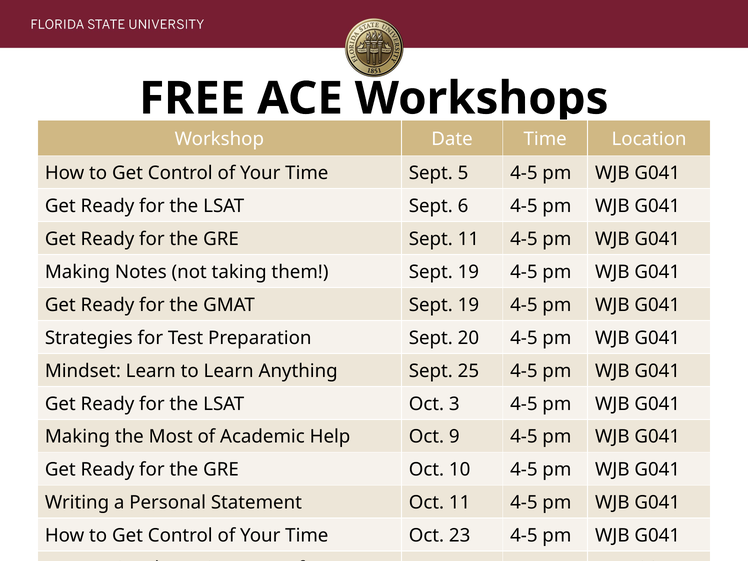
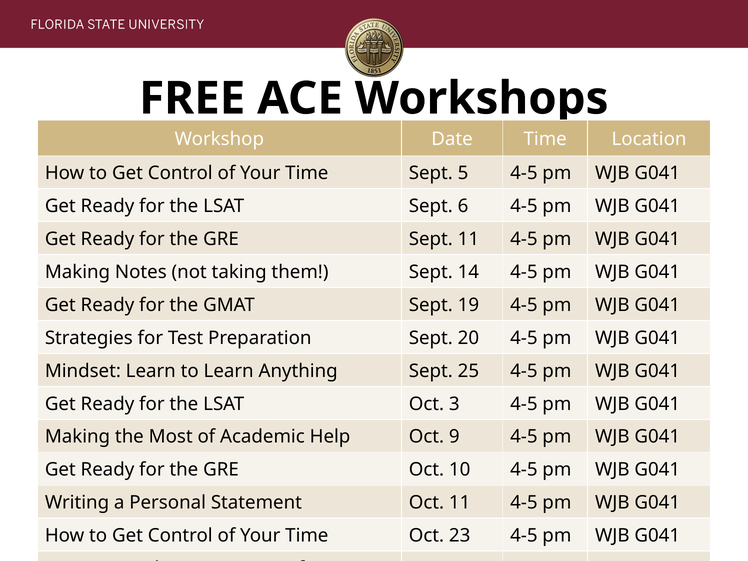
them Sept 19: 19 -> 14 (468, 272)
